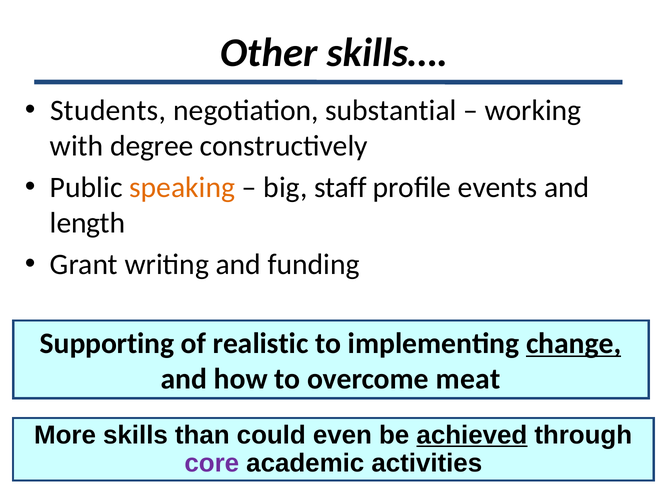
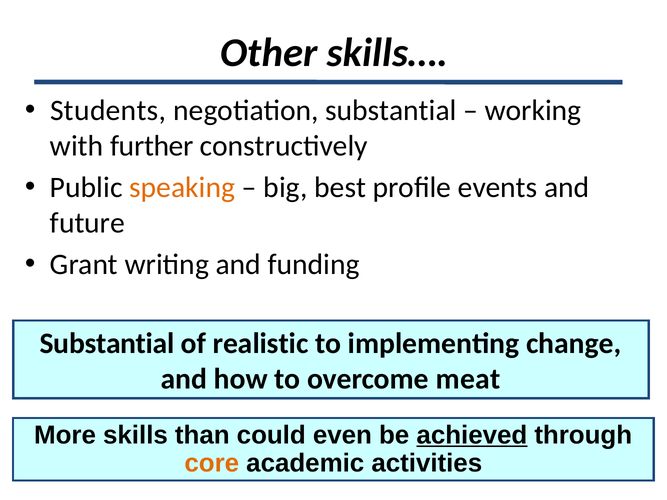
degree: degree -> further (152, 146)
staff: staff -> best (340, 188)
length: length -> future (87, 223)
Supporting: Supporting -> Substantial (107, 344)
change underline: present -> none (574, 344)
core colour: purple -> orange (212, 463)
